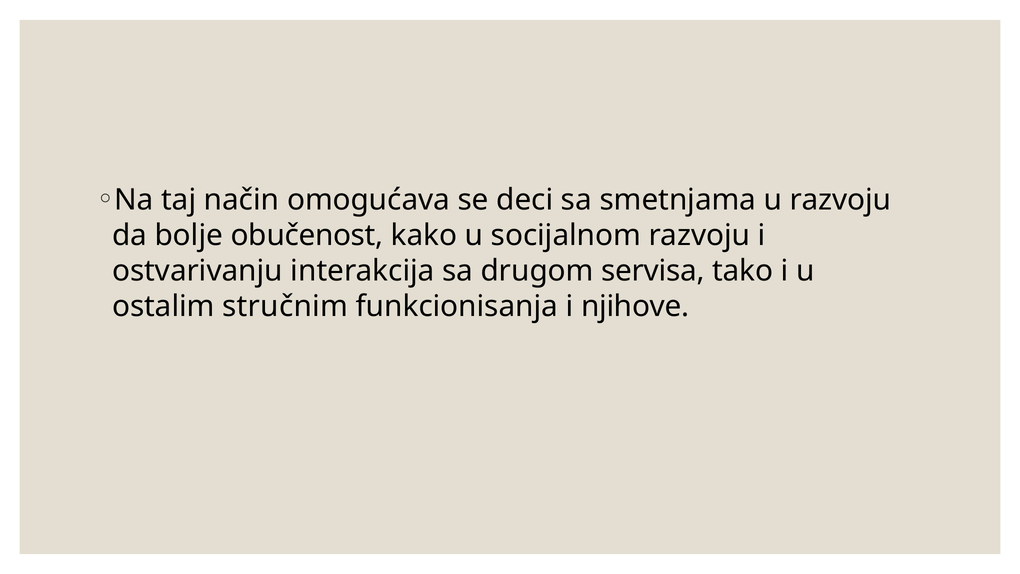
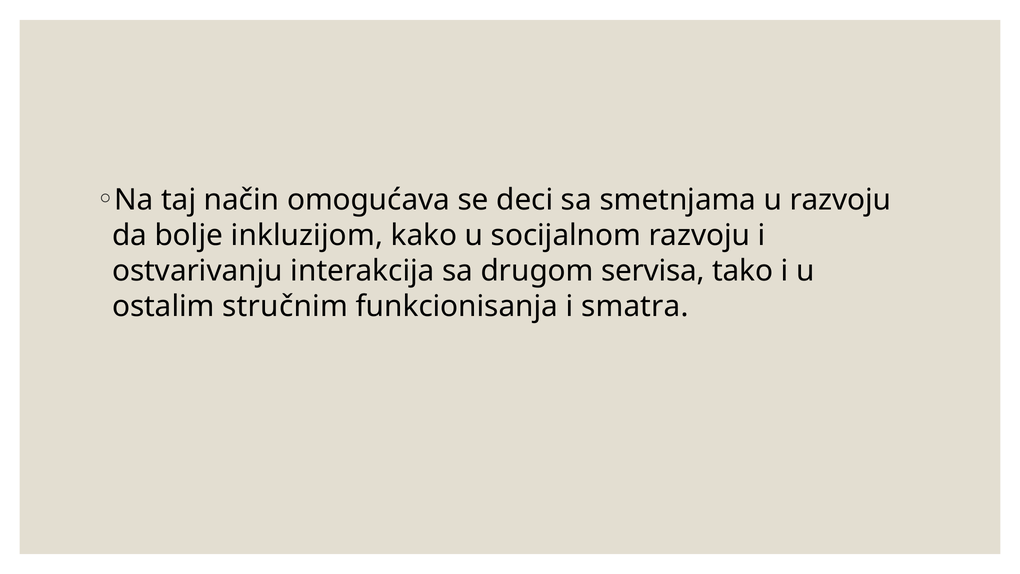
obučenost: obučenost -> inkluzijom (307, 235)
njihove: njihove -> smatra (635, 307)
